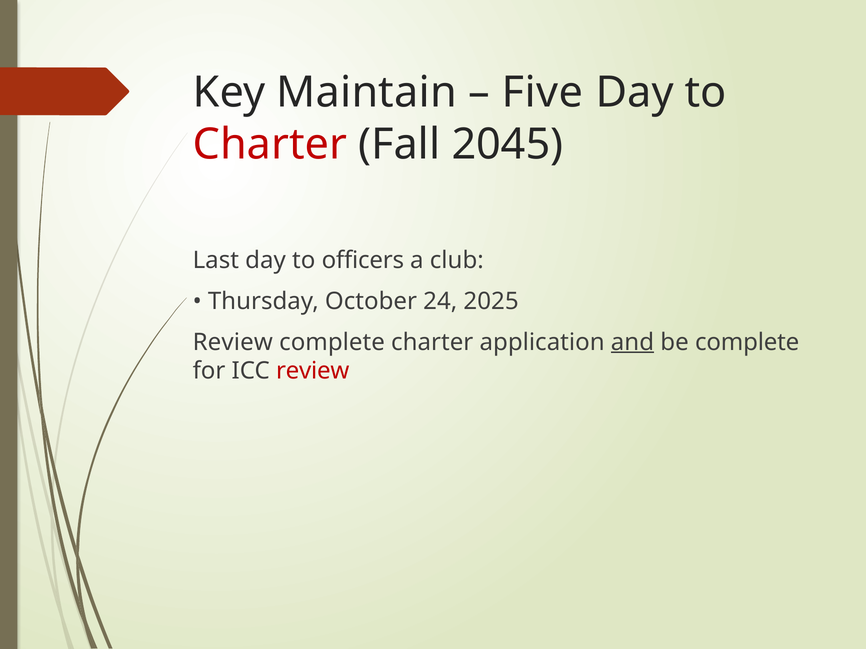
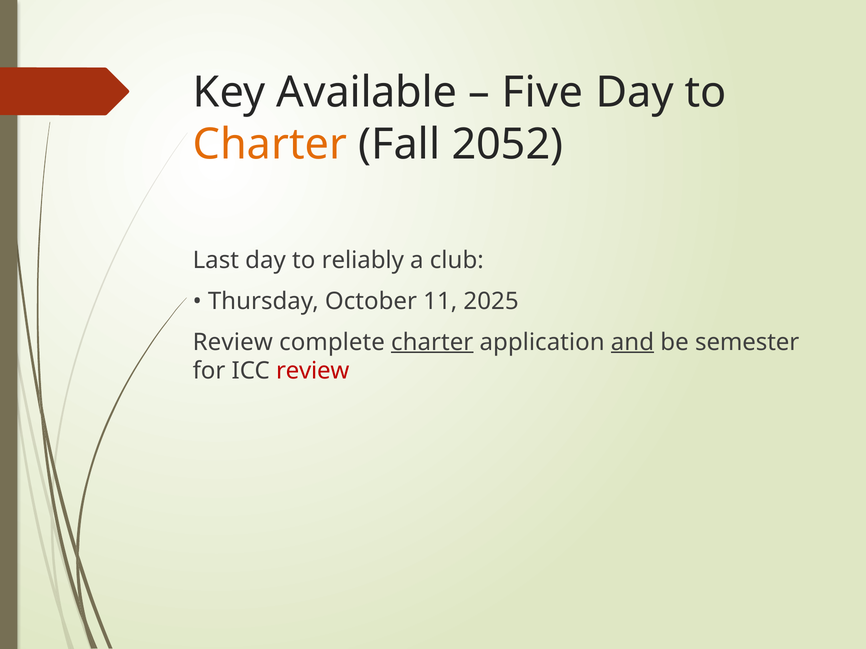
Maintain: Maintain -> Available (367, 92)
Charter colour: red -> orange (270, 144)
2045: 2045 -> 2052 (507, 144)
officers: officers -> reliably (363, 261)
24: 24 -> 11 (440, 301)
charter underline: none -> present (432, 342)
be complete: complete -> semester (747, 342)
